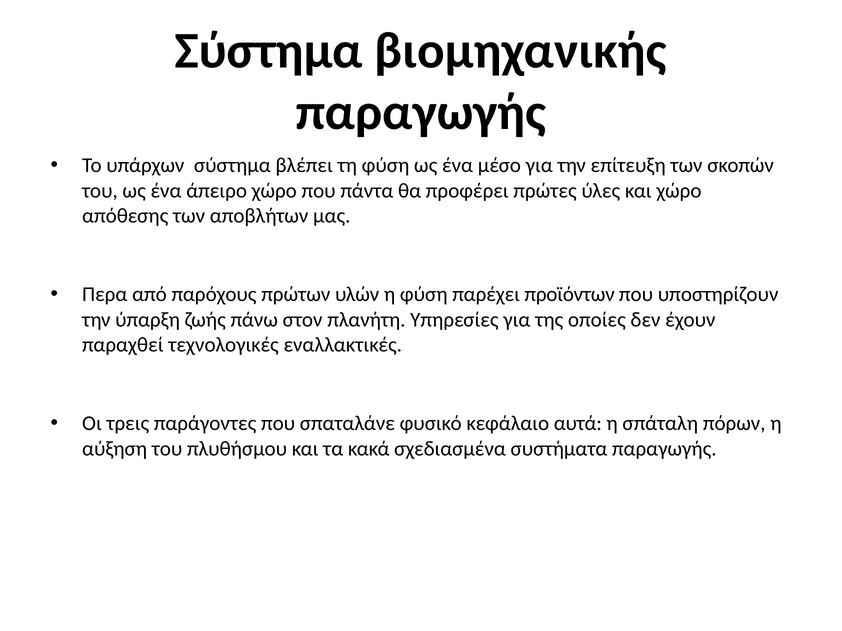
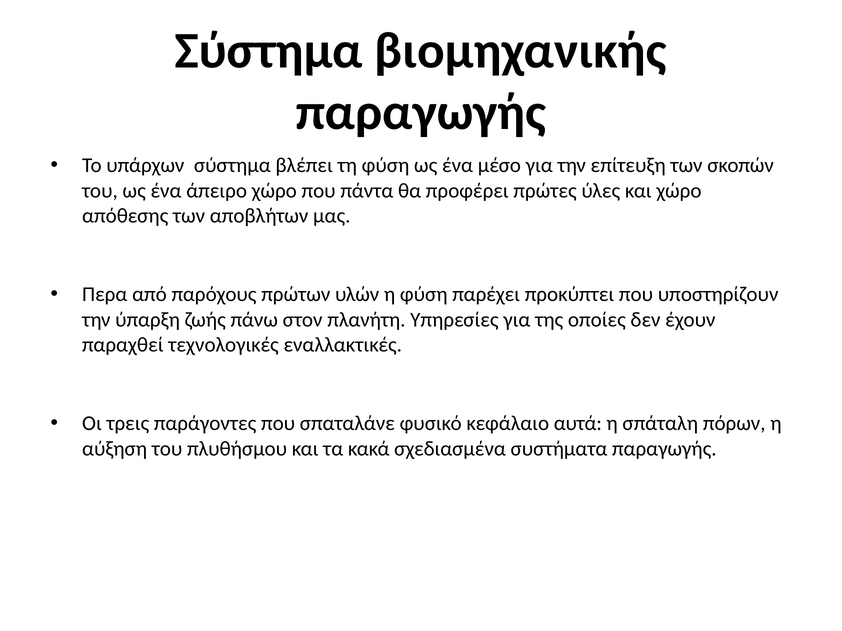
προϊόντων: προϊόντων -> προκύπτει (569, 295)
